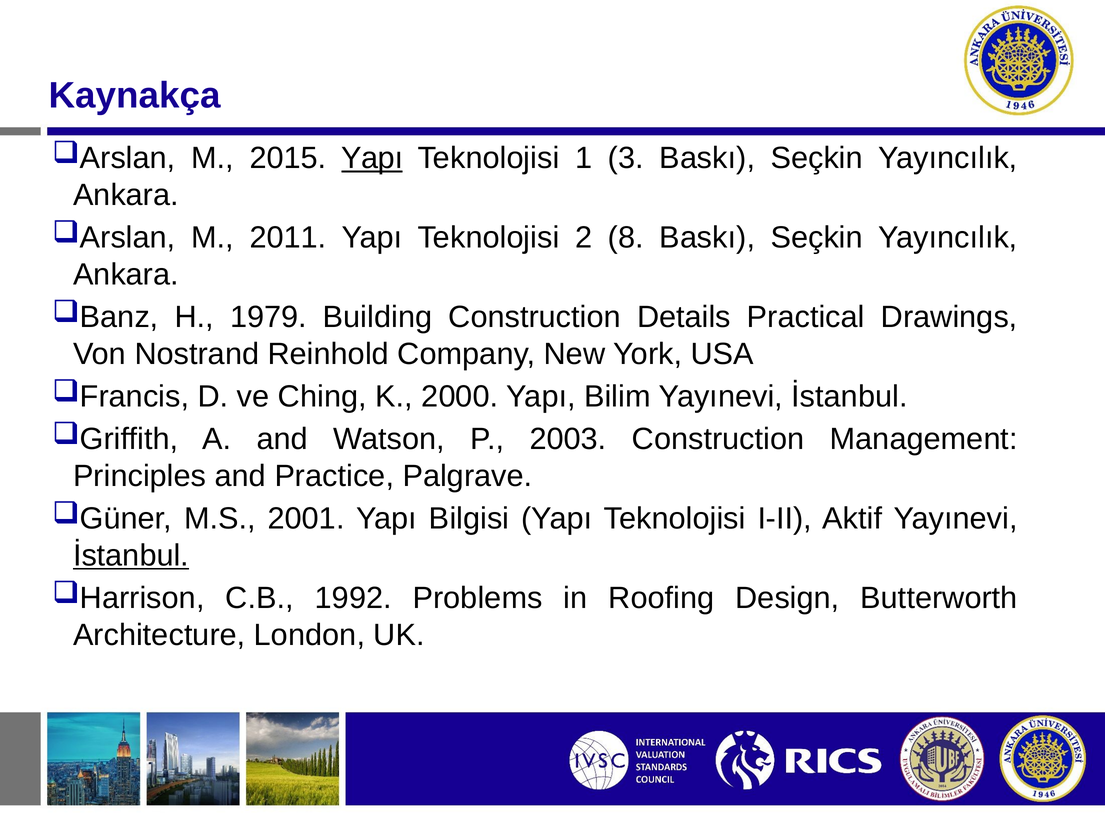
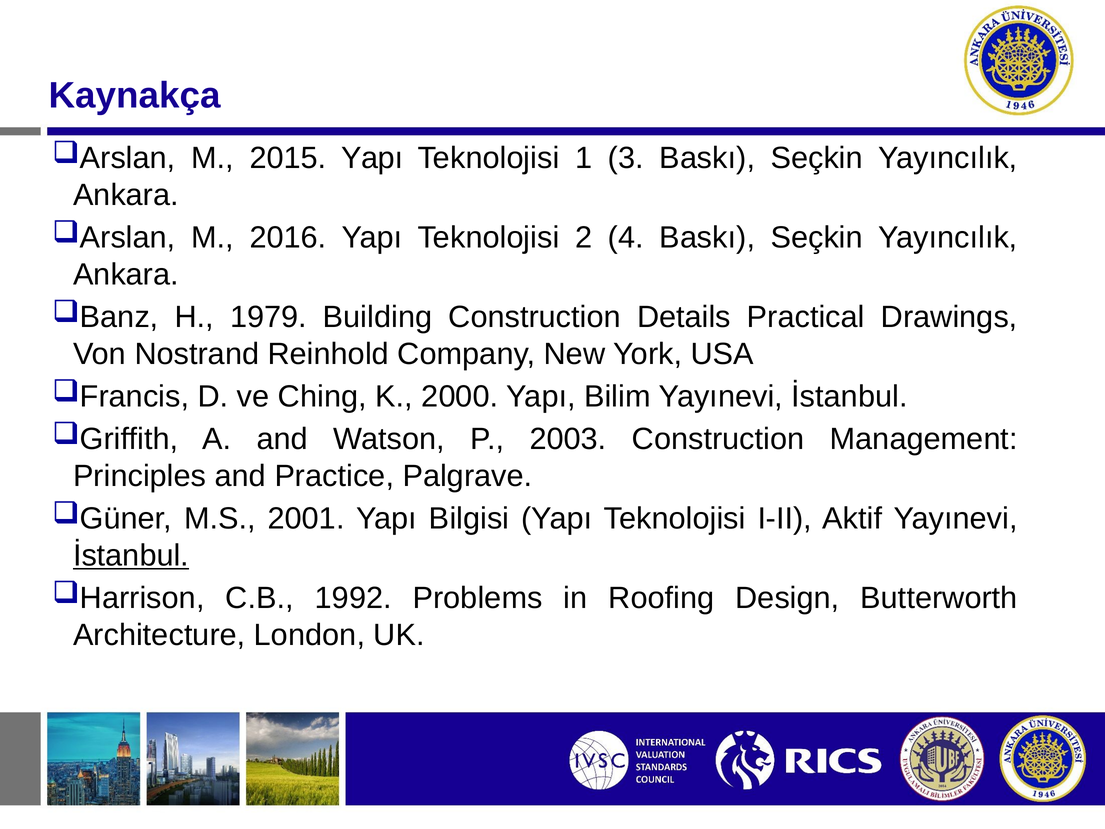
Yapı underline: present -> none (372, 158)
2011: 2011 -> 2016 (288, 238)
8: 8 -> 4 (626, 238)
